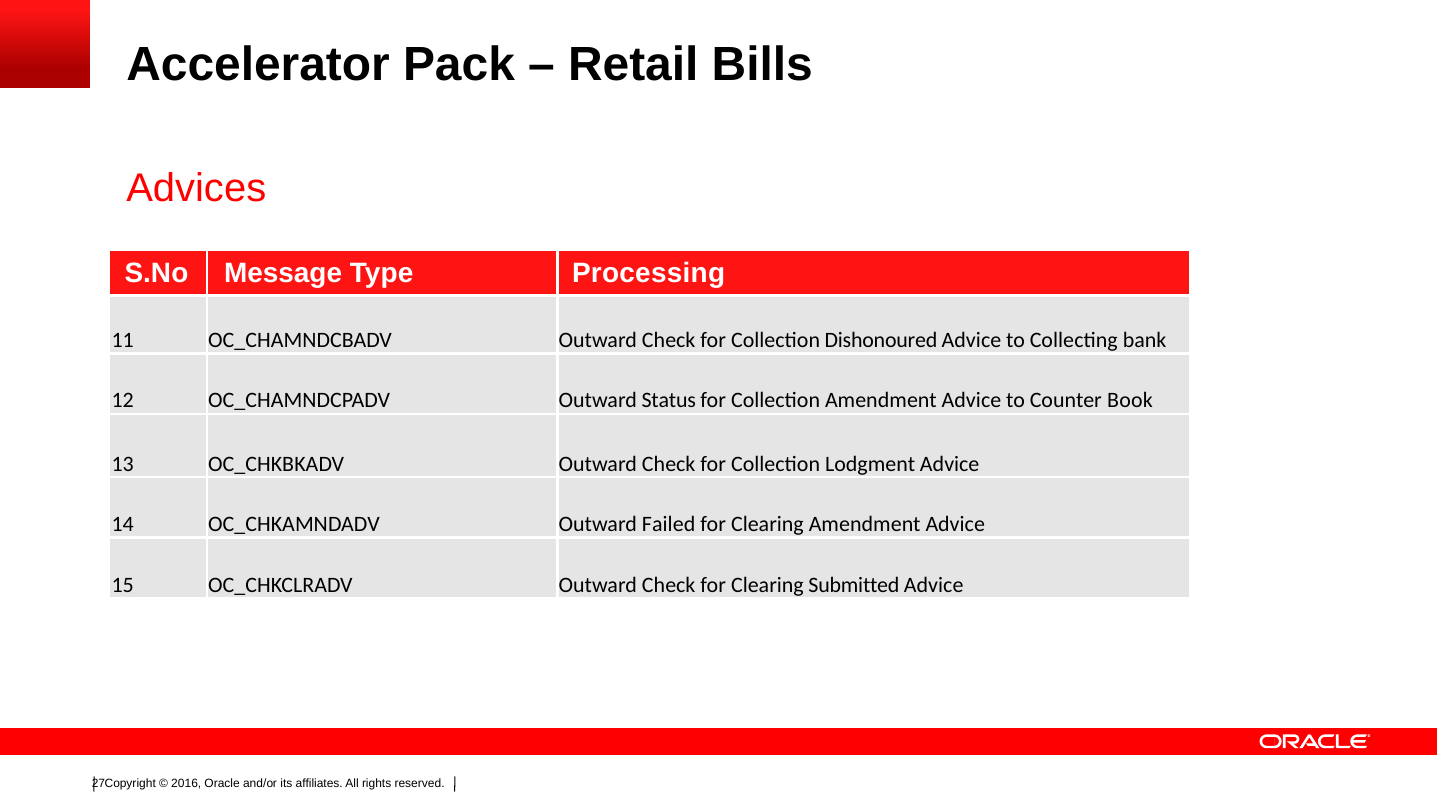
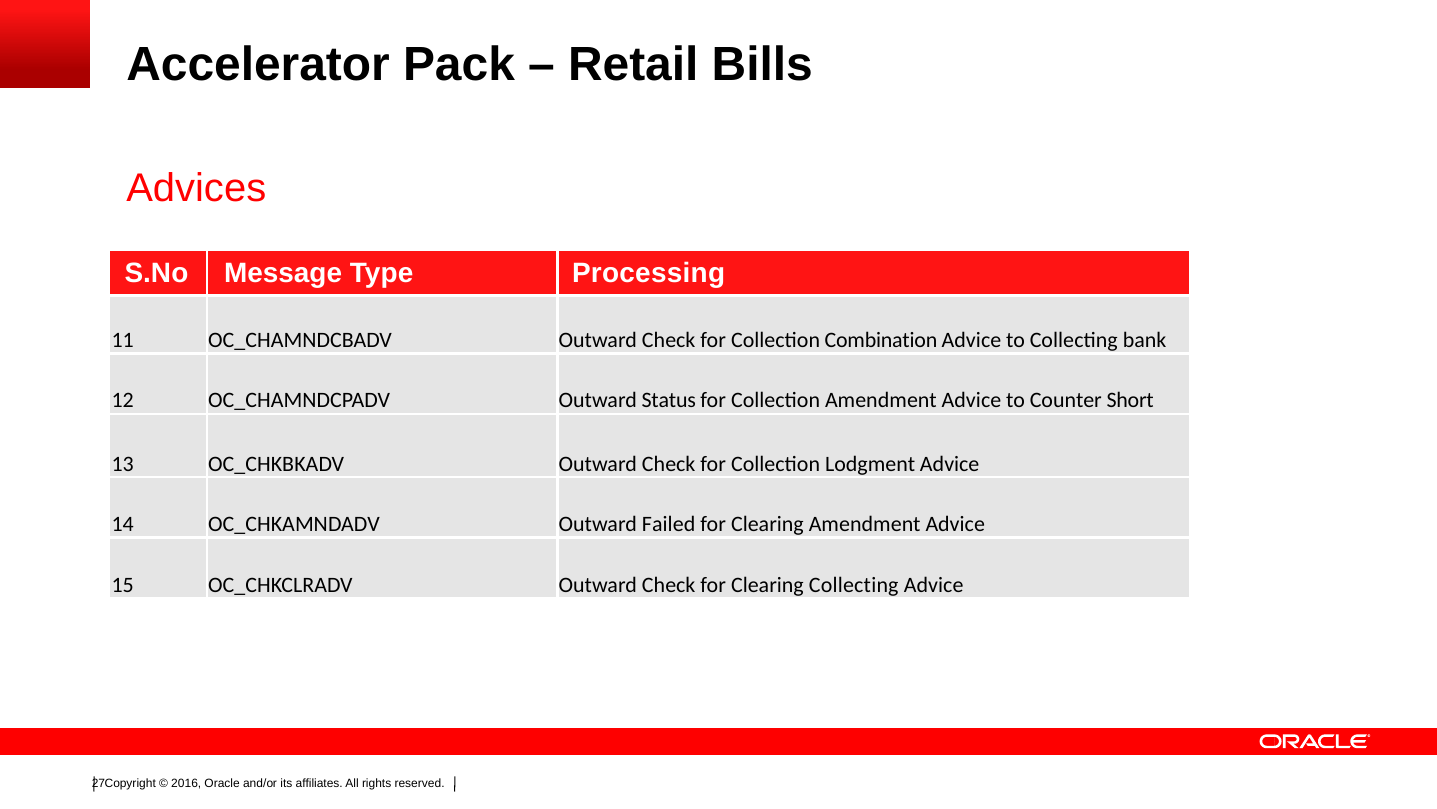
Dishonoured: Dishonoured -> Combination (881, 340)
Book: Book -> Short (1130, 400)
Clearing Submitted: Submitted -> Collecting (854, 585)
